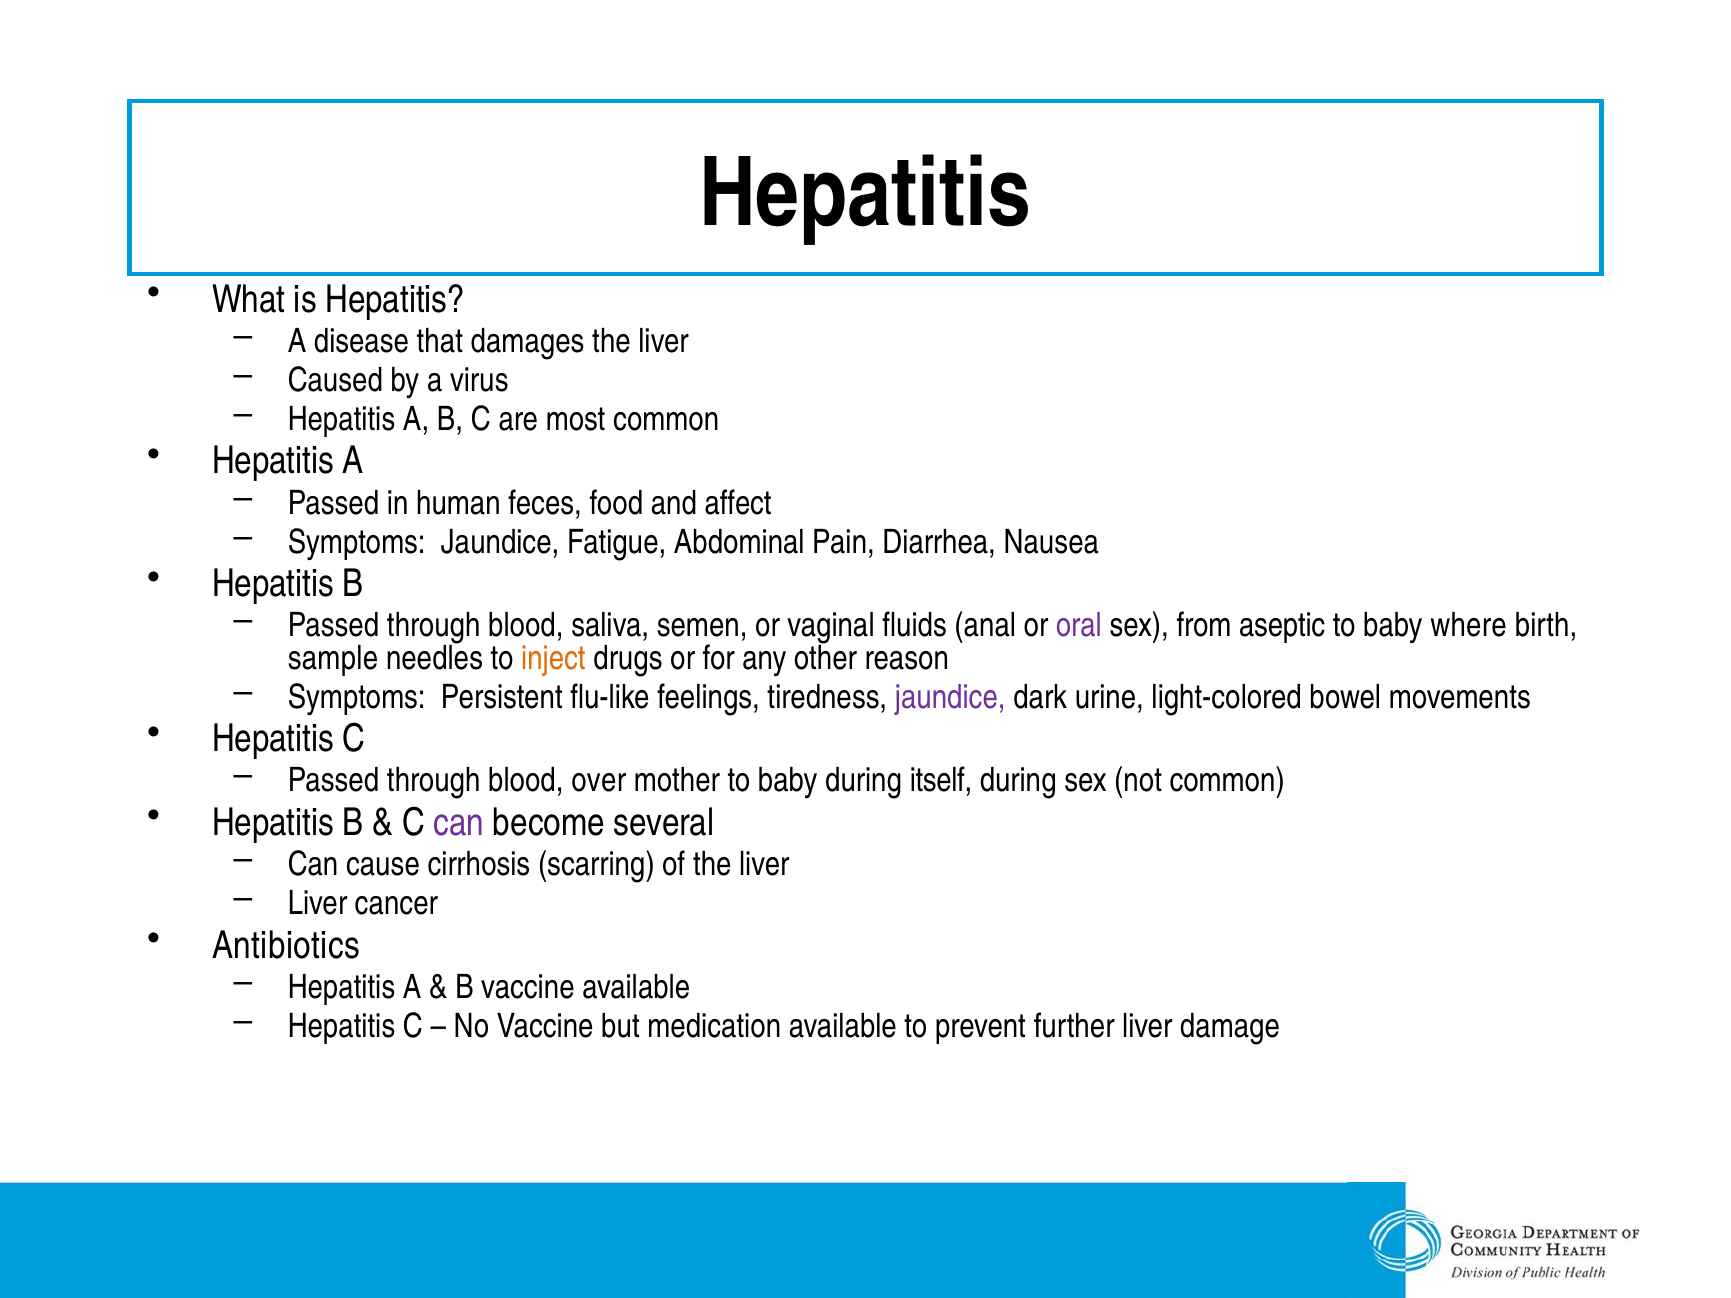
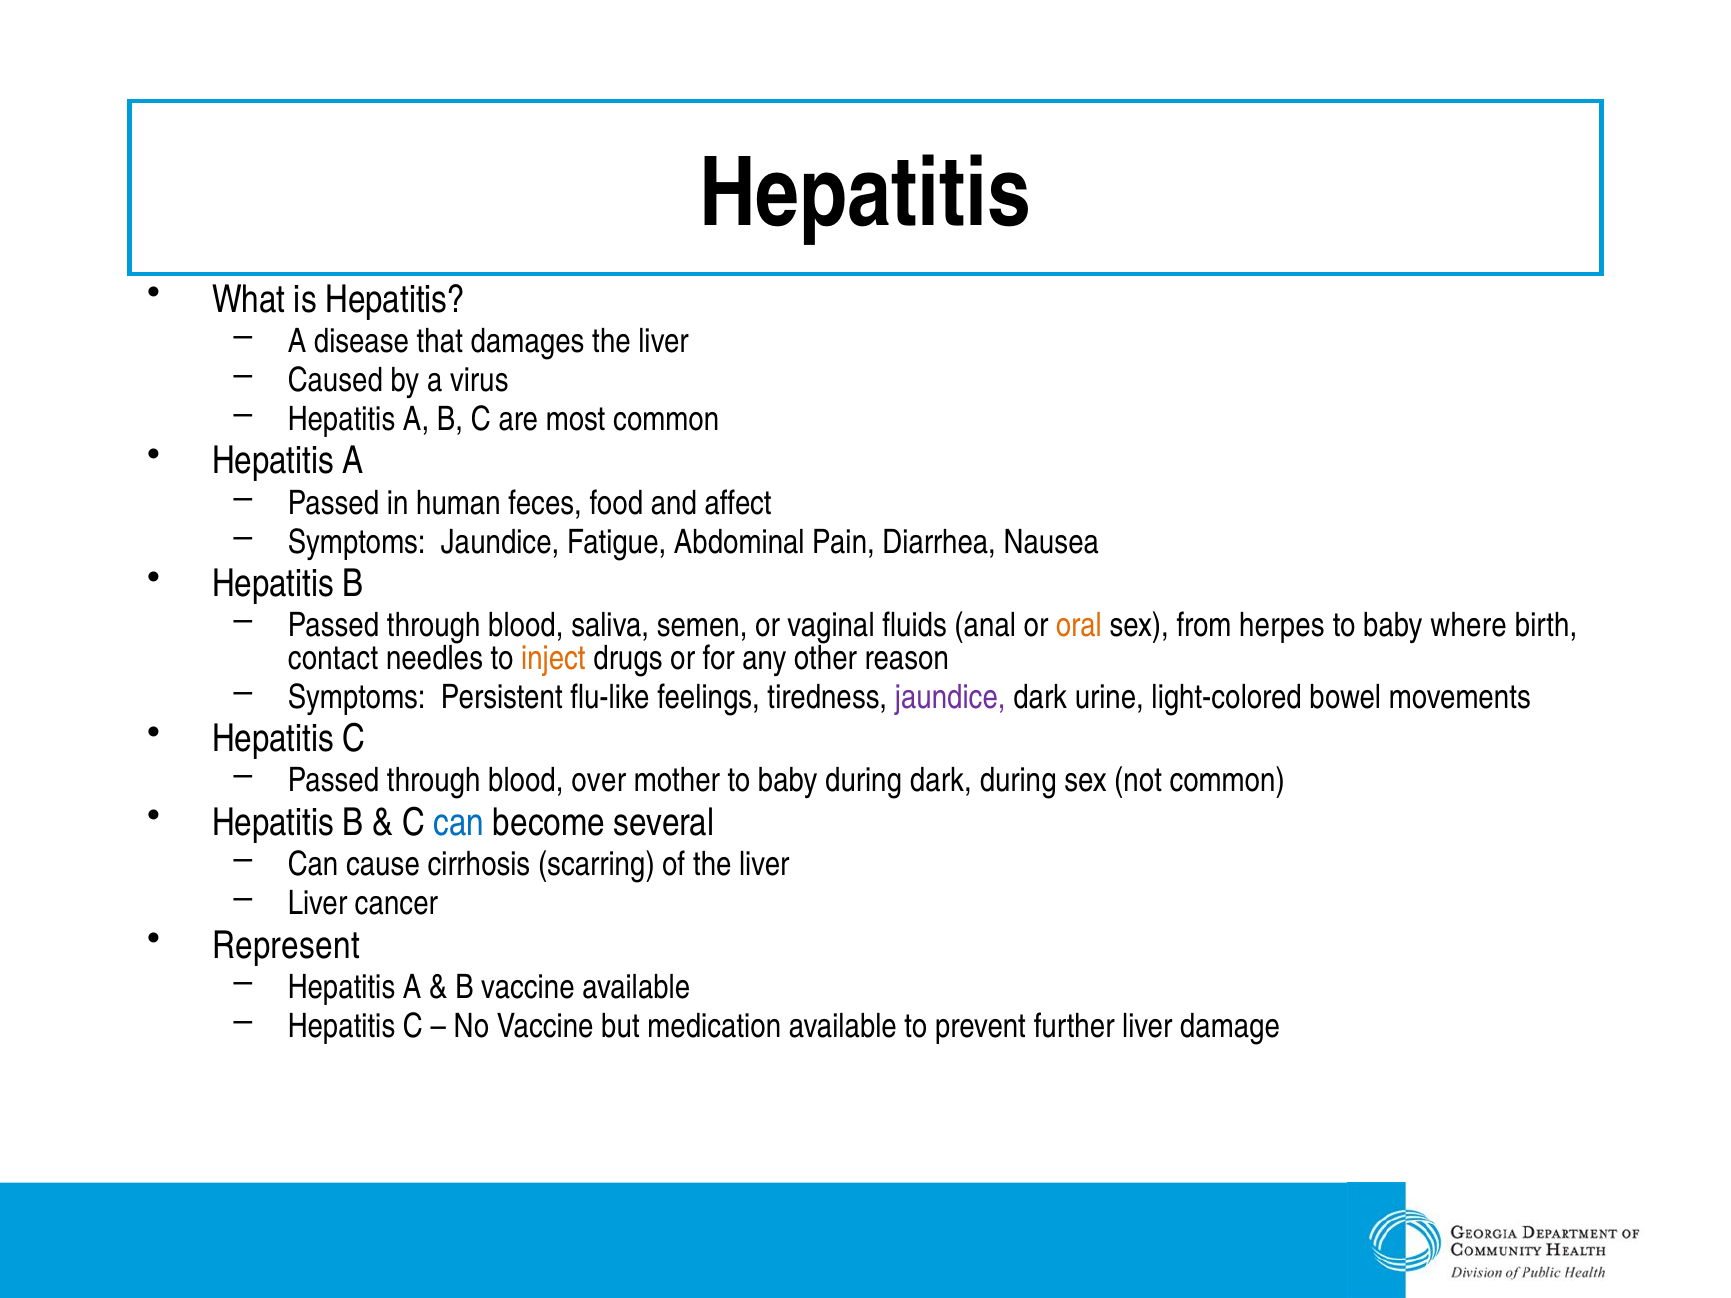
oral colour: purple -> orange (1079, 626)
aseptic: aseptic -> herpes (1282, 626)
sample: sample -> contact (333, 658)
during itself: itself -> dark (941, 781)
can colour: purple -> blue (459, 823)
Antibiotics: Antibiotics -> Represent (286, 946)
